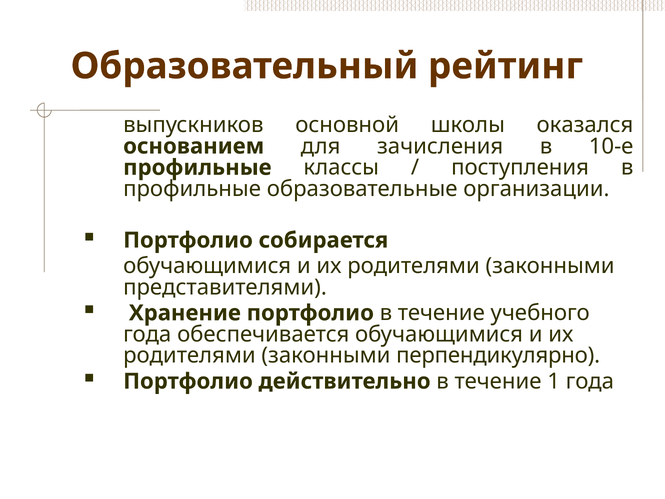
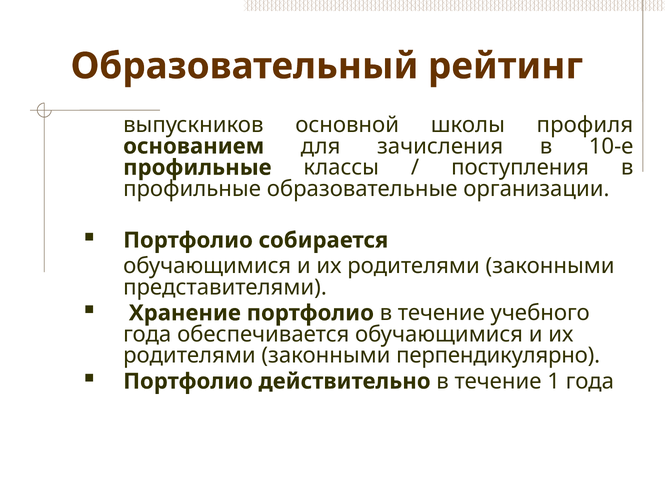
оказался: оказался -> профиля (585, 125)
